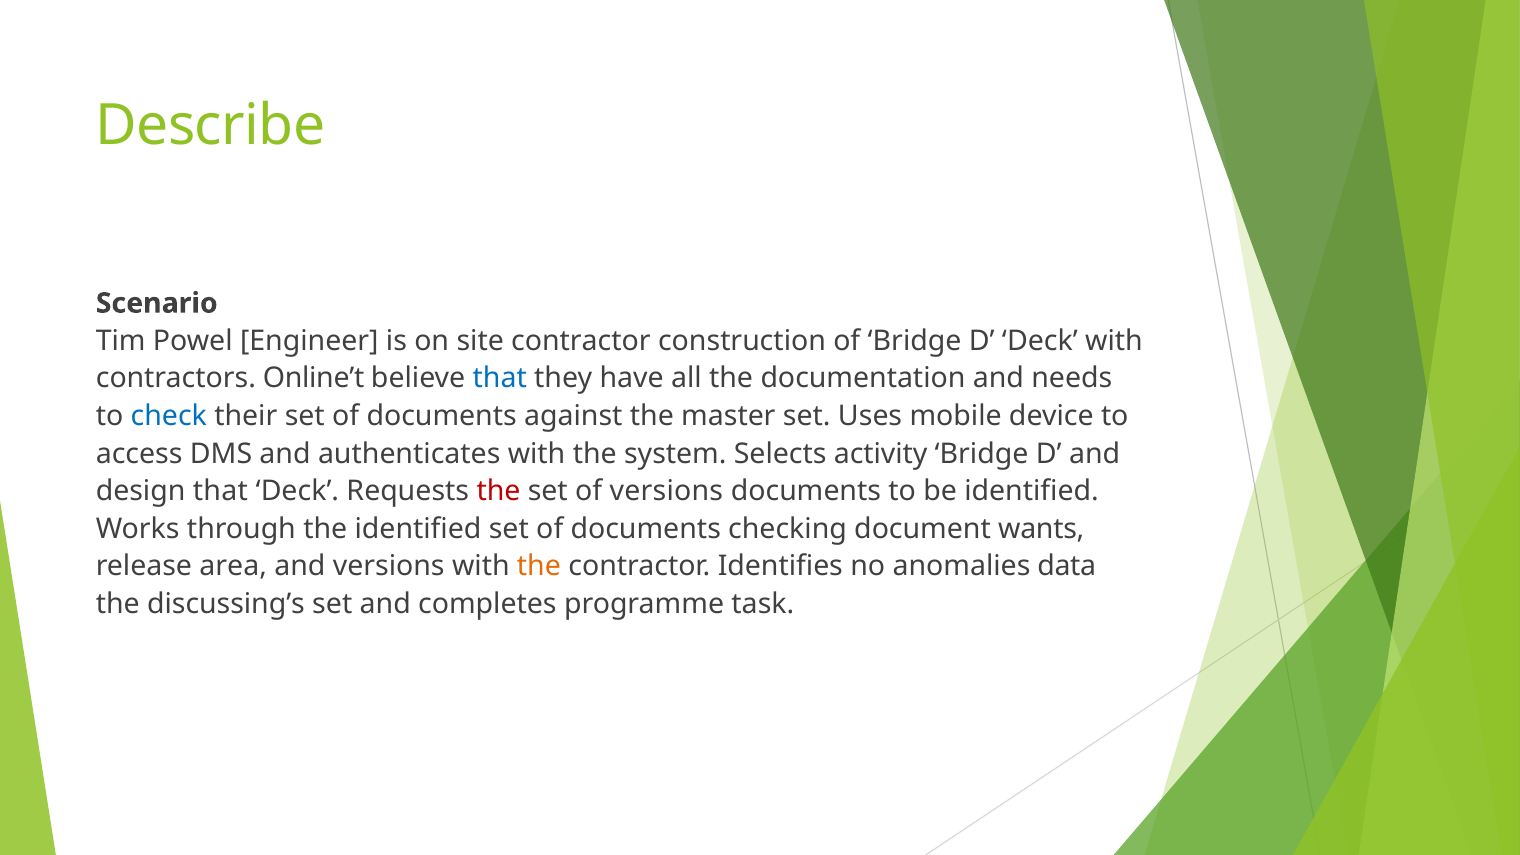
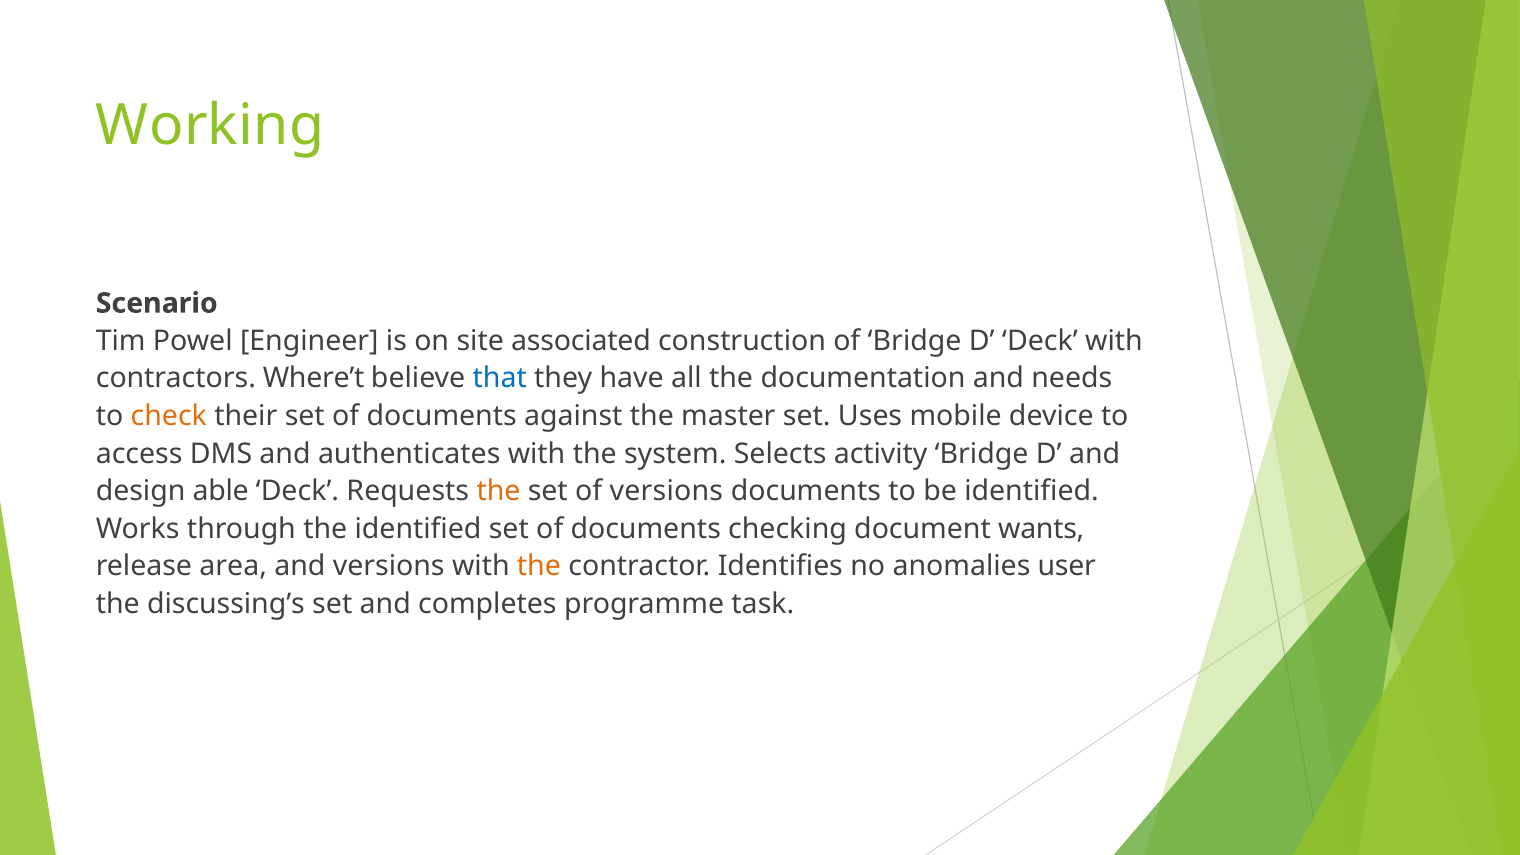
Describe: Describe -> Working (210, 126)
site contractor: contractor -> associated (581, 341)
Online’t: Online’t -> Where’t (314, 379)
check colour: blue -> orange (169, 416)
design that: that -> able (221, 491)
the colour: red -> orange (498, 491)
data: data -> user (1067, 567)
